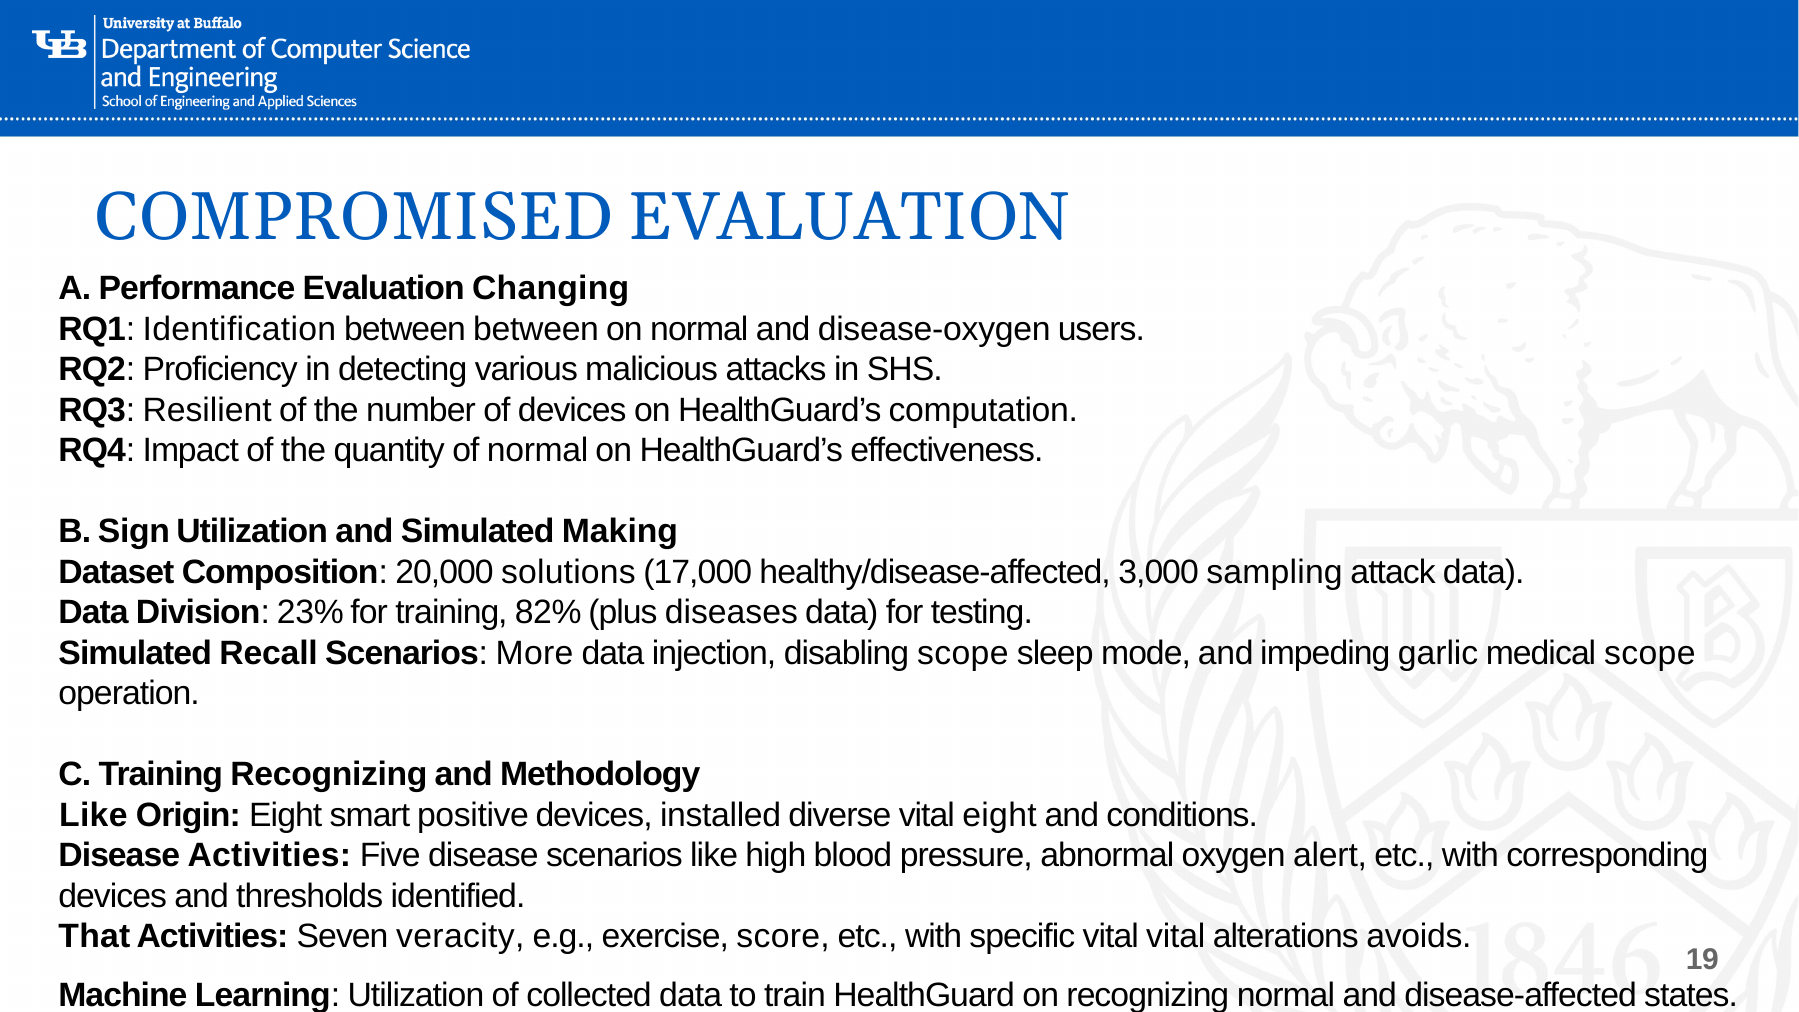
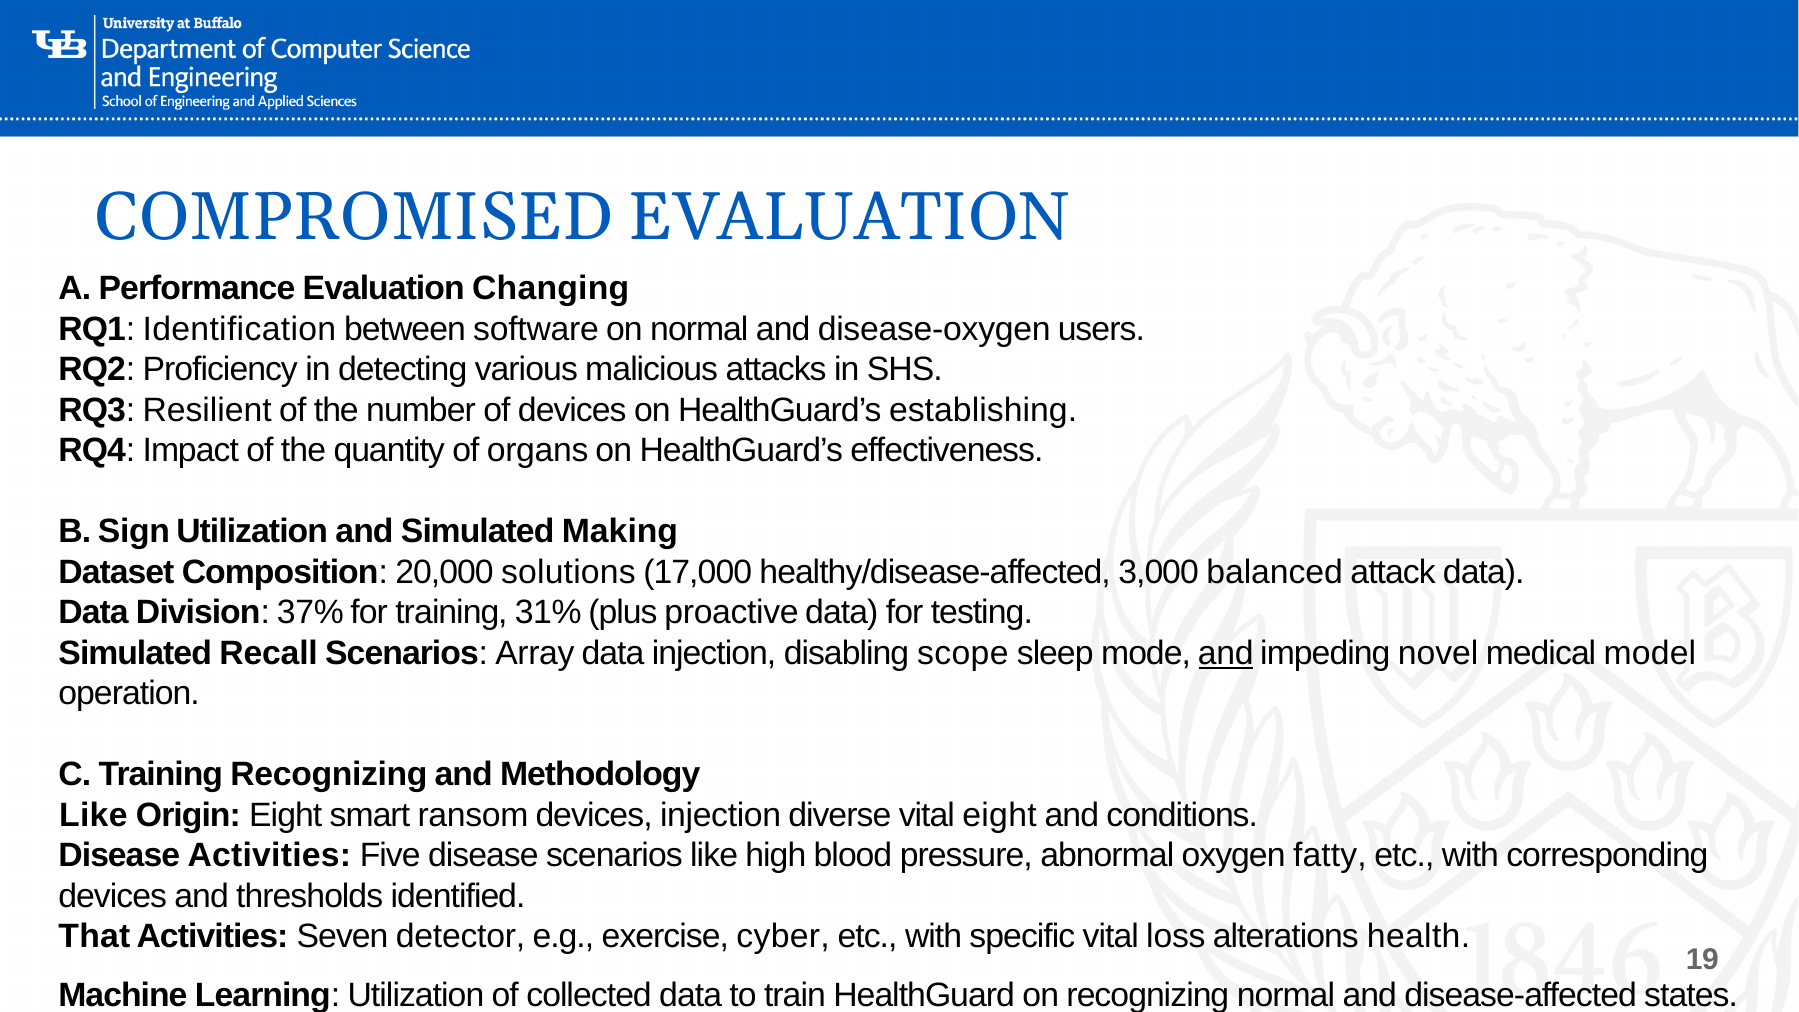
between between: between -> software (536, 329)
computation: computation -> establishing (983, 410)
of normal: normal -> organs (538, 451)
sampling: sampling -> balanced (1275, 572)
23%: 23% -> 37% (310, 613)
82%: 82% -> 31% (548, 613)
diseases: diseases -> proactive (732, 613)
More: More -> Array (535, 653)
and underline: none -> present (1226, 653)
garlic: garlic -> novel (1438, 653)
medical scope: scope -> model (1650, 653)
positive: positive -> ransom (473, 815)
devices installed: installed -> injection (721, 815)
alert: alert -> fatty (1330, 855)
veracity: veracity -> detector (461, 936)
score: score -> cyber (783, 936)
vital vital: vital -> loss (1176, 936)
avoids: avoids -> health (1419, 936)
